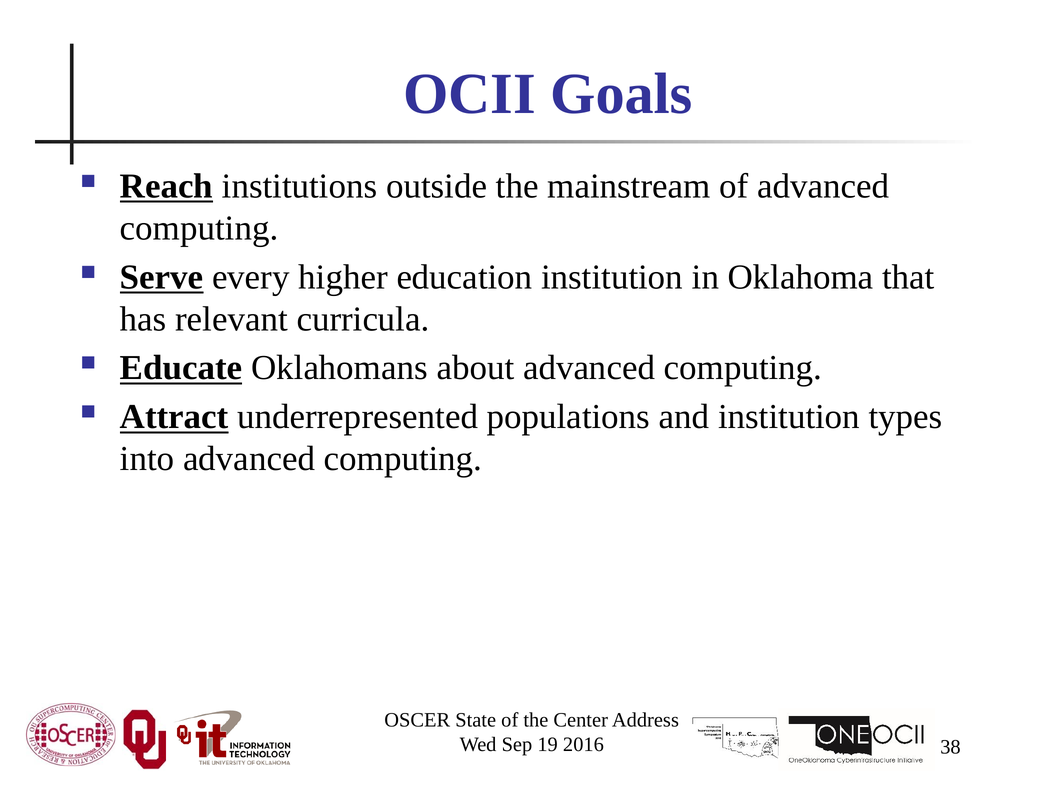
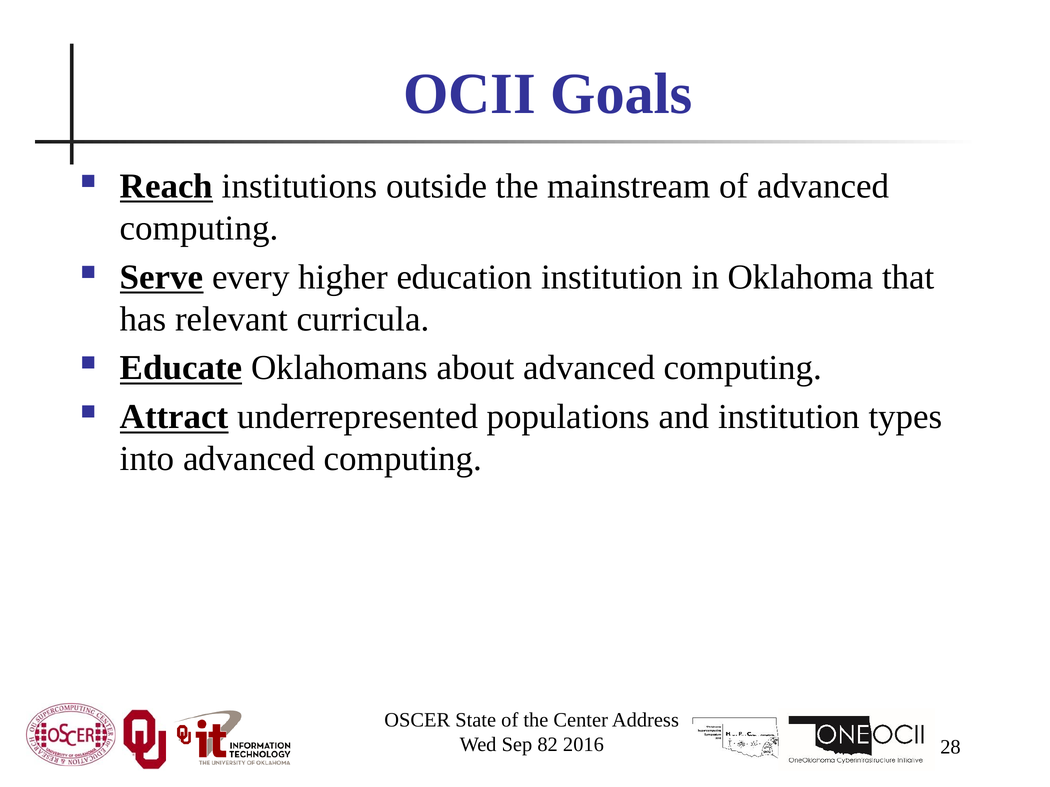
19: 19 -> 82 (548, 745)
38: 38 -> 28 (950, 747)
